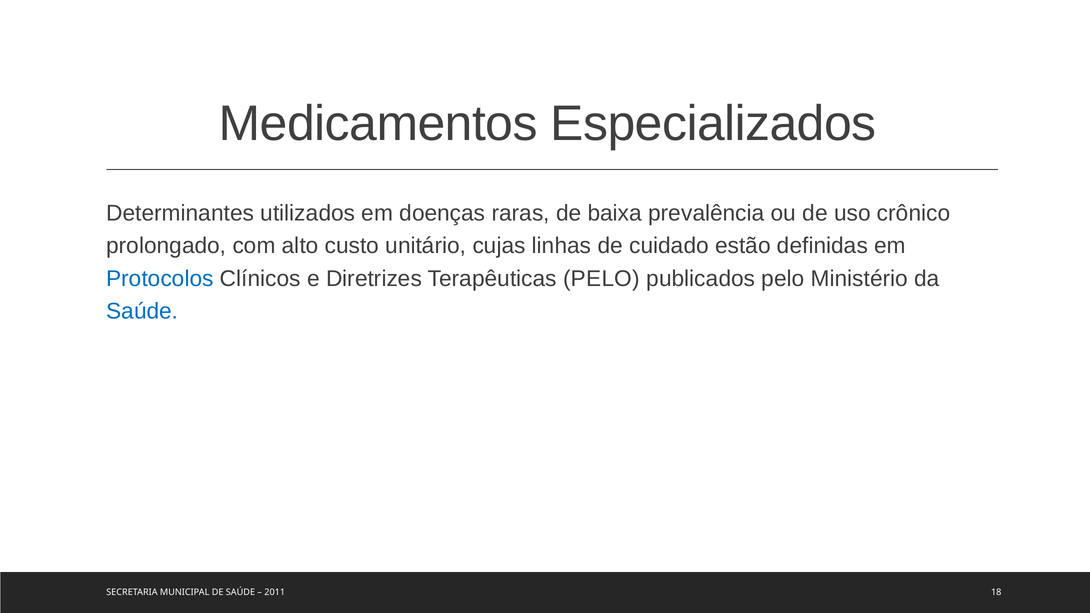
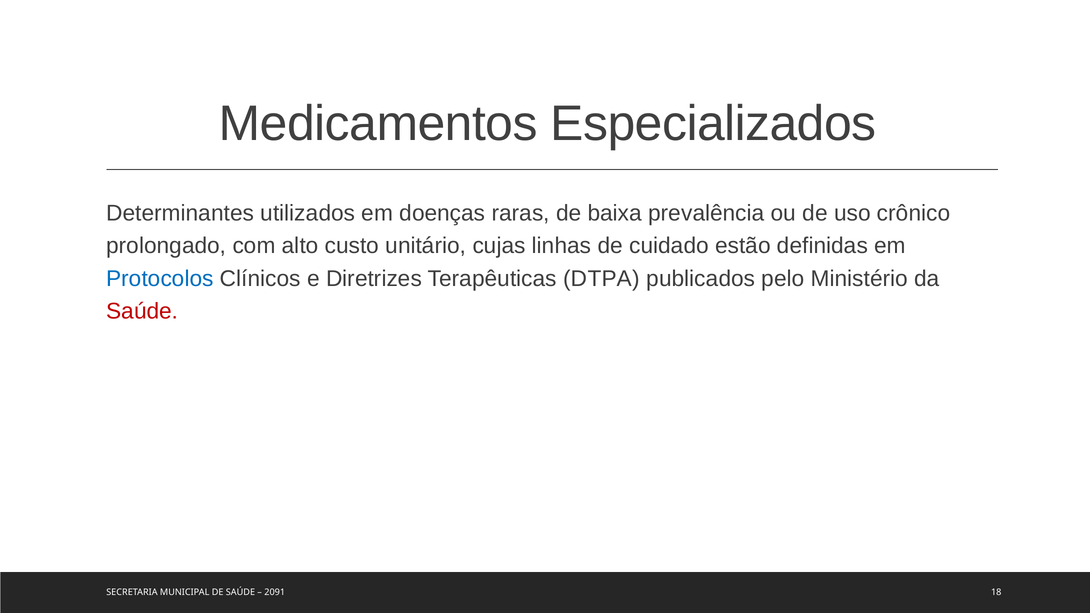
Terapêuticas PELO: PELO -> DTPA (601, 279)
Saúde colour: blue -> red (142, 311)
2011: 2011 -> 2091 (275, 592)
